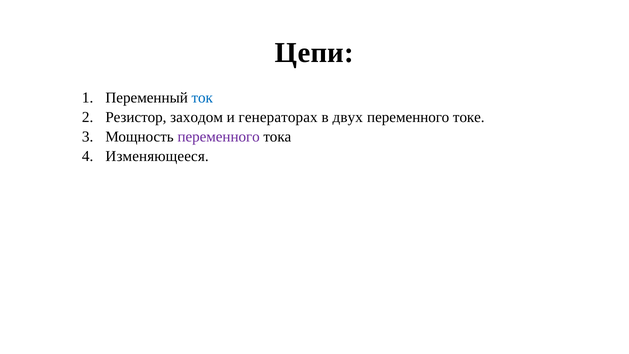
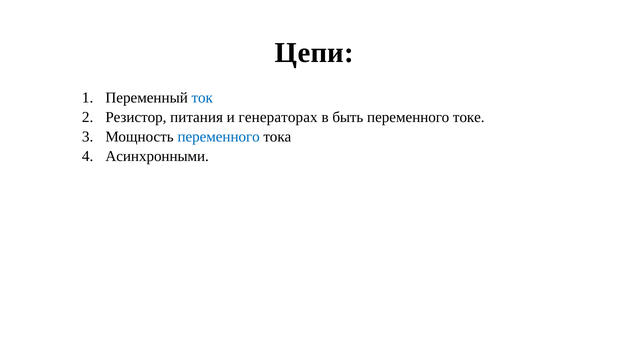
заходом: заходом -> питания (197, 117)
двух: двух -> быть (348, 117)
переменного colour: purple -> blue (219, 137)
Изменяющееся: Изменяющееся -> Асинхронными (157, 156)
